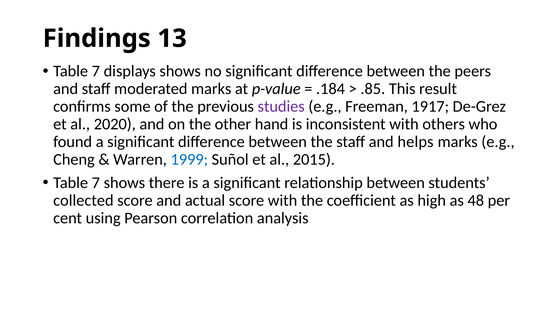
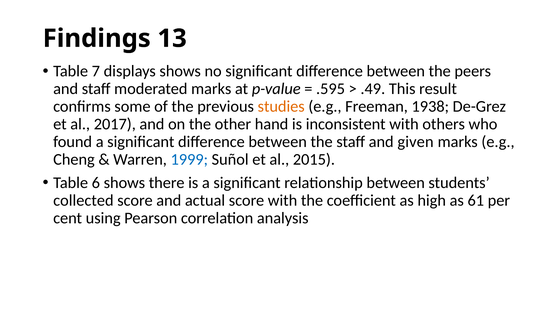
.184: .184 -> .595 (330, 89)
.85: .85 -> .49 (373, 89)
studies colour: purple -> orange (281, 106)
1917: 1917 -> 1938 (430, 106)
2020: 2020 -> 2017 (115, 124)
helps: helps -> given (416, 142)
7: 7 -> 6 (96, 183)
48: 48 -> 61 (476, 200)
